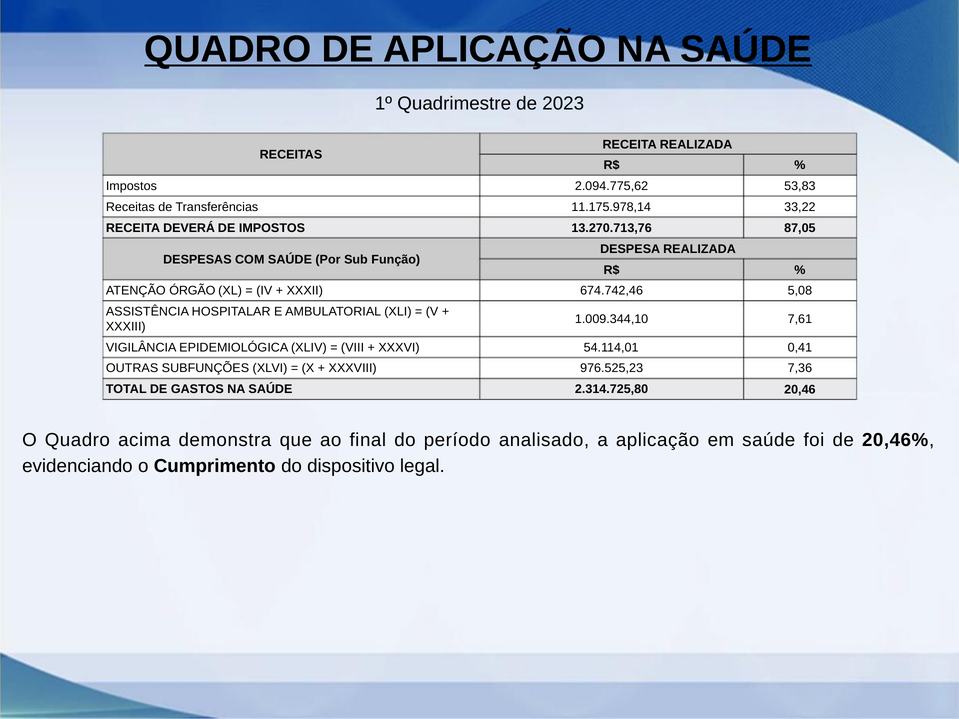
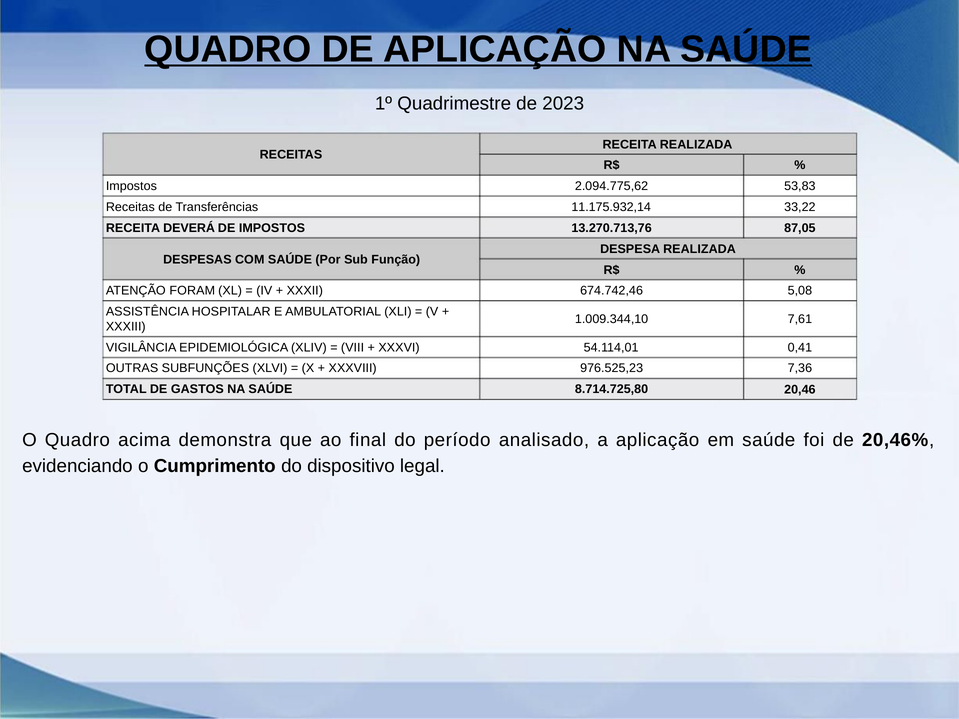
11.175.978,14: 11.175.978,14 -> 11.175.932,14 (611, 207)
ÓRGÃO: ÓRGÃO -> FORAM (192, 291)
2.314.725,80: 2.314.725,80 -> 8.714.725,80 (612, 390)
